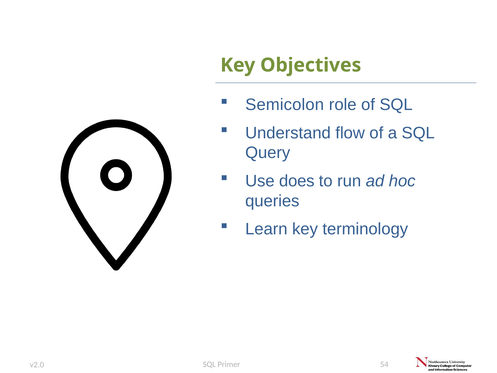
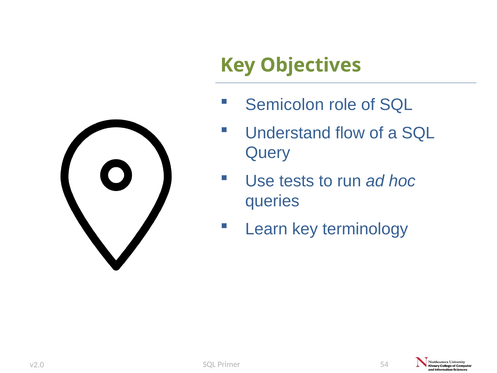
does: does -> tests (297, 181)
